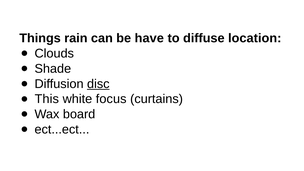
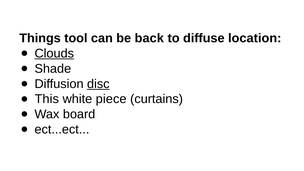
rain: rain -> tool (76, 38)
have: have -> back (149, 38)
Clouds underline: none -> present (54, 53)
focus: focus -> piece (111, 99)
